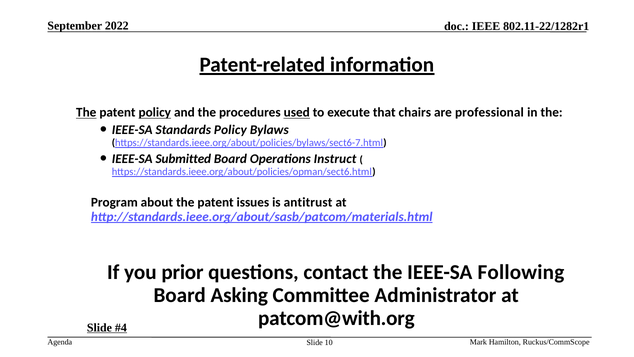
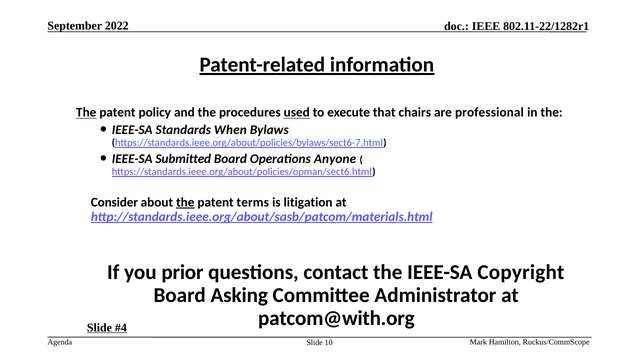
policy underline: present -> none (155, 112)
Standards Policy: Policy -> When (230, 130)
Instruct: Instruct -> Anyone (335, 159)
Program: Program -> Consider (114, 202)
the underline: none -> present (185, 202)
issues: issues -> terms (253, 202)
antitrust: antitrust -> litigation (308, 202)
Following: Following -> Copyright (521, 272)
